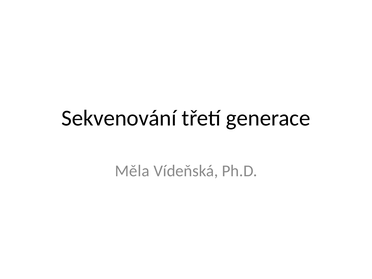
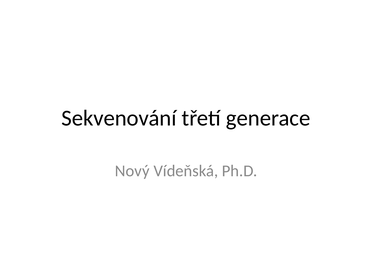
Měla: Měla -> Nový (132, 171)
